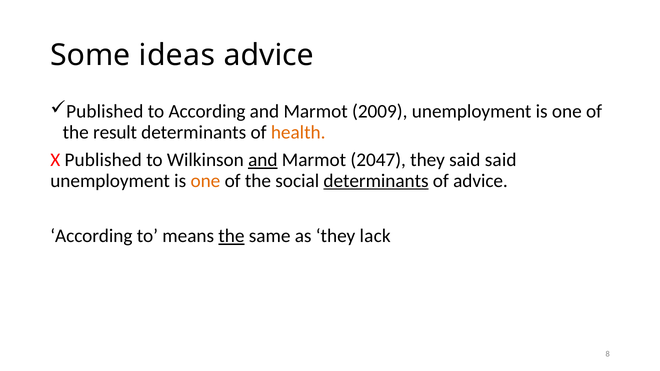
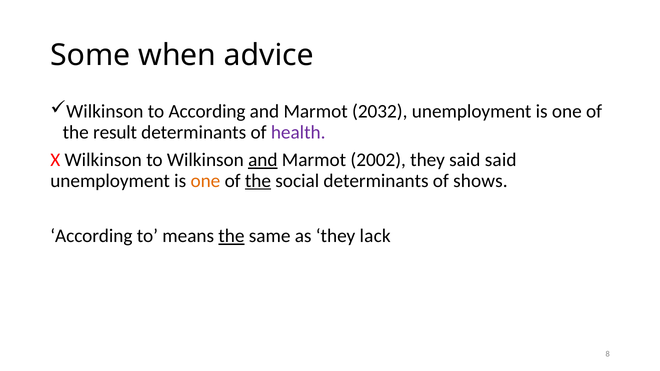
ideas: ideas -> when (177, 55)
Published: Published -> Wilkinson (105, 112)
2009: 2009 -> 2032 (380, 112)
health colour: orange -> purple (298, 132)
X Published: Published -> Wilkinson (103, 160)
2047: 2047 -> 2002 (378, 160)
the underline: none -> present (258, 181)
determinants underline: present -> none (376, 181)
of advice: advice -> shows (480, 181)
